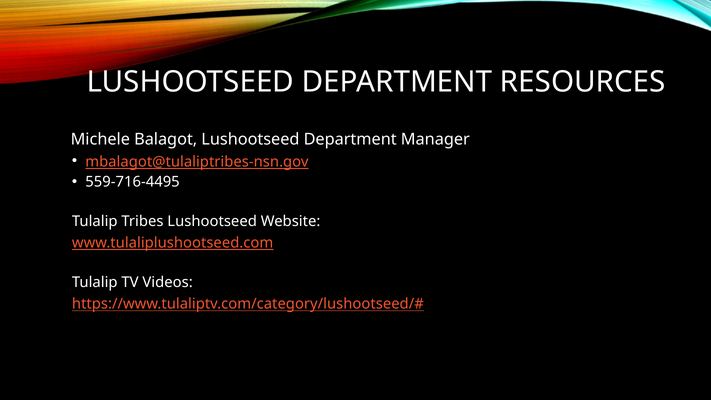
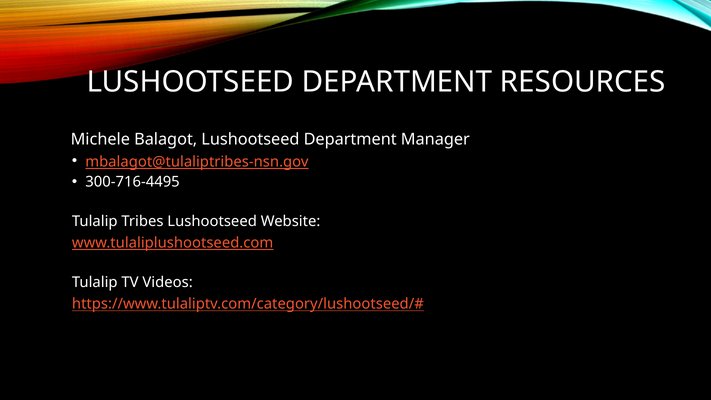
559-716-4495: 559-716-4495 -> 300-716-4495 (133, 182)
